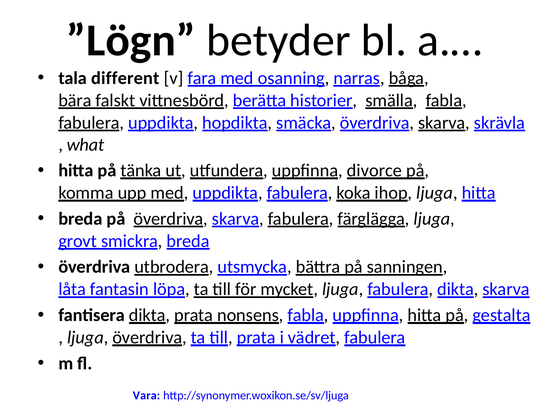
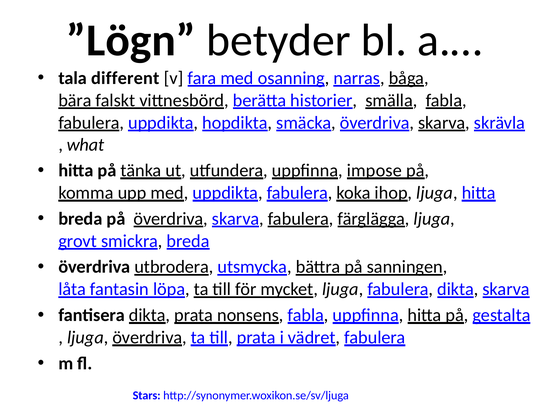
divorce: divorce -> impose (374, 170)
Vara: Vara -> Stars (147, 395)
